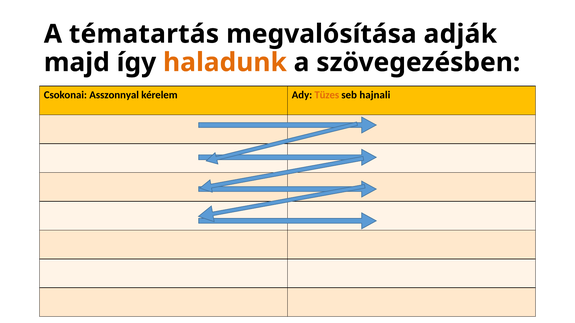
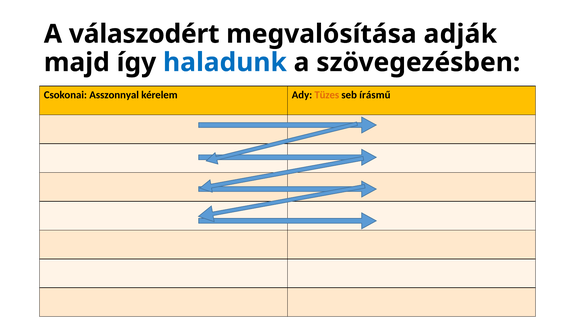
tématartás: tématartás -> válaszodért (144, 34)
haladunk colour: orange -> blue (225, 63)
hajnali: hajnali -> írásmű (375, 95)
